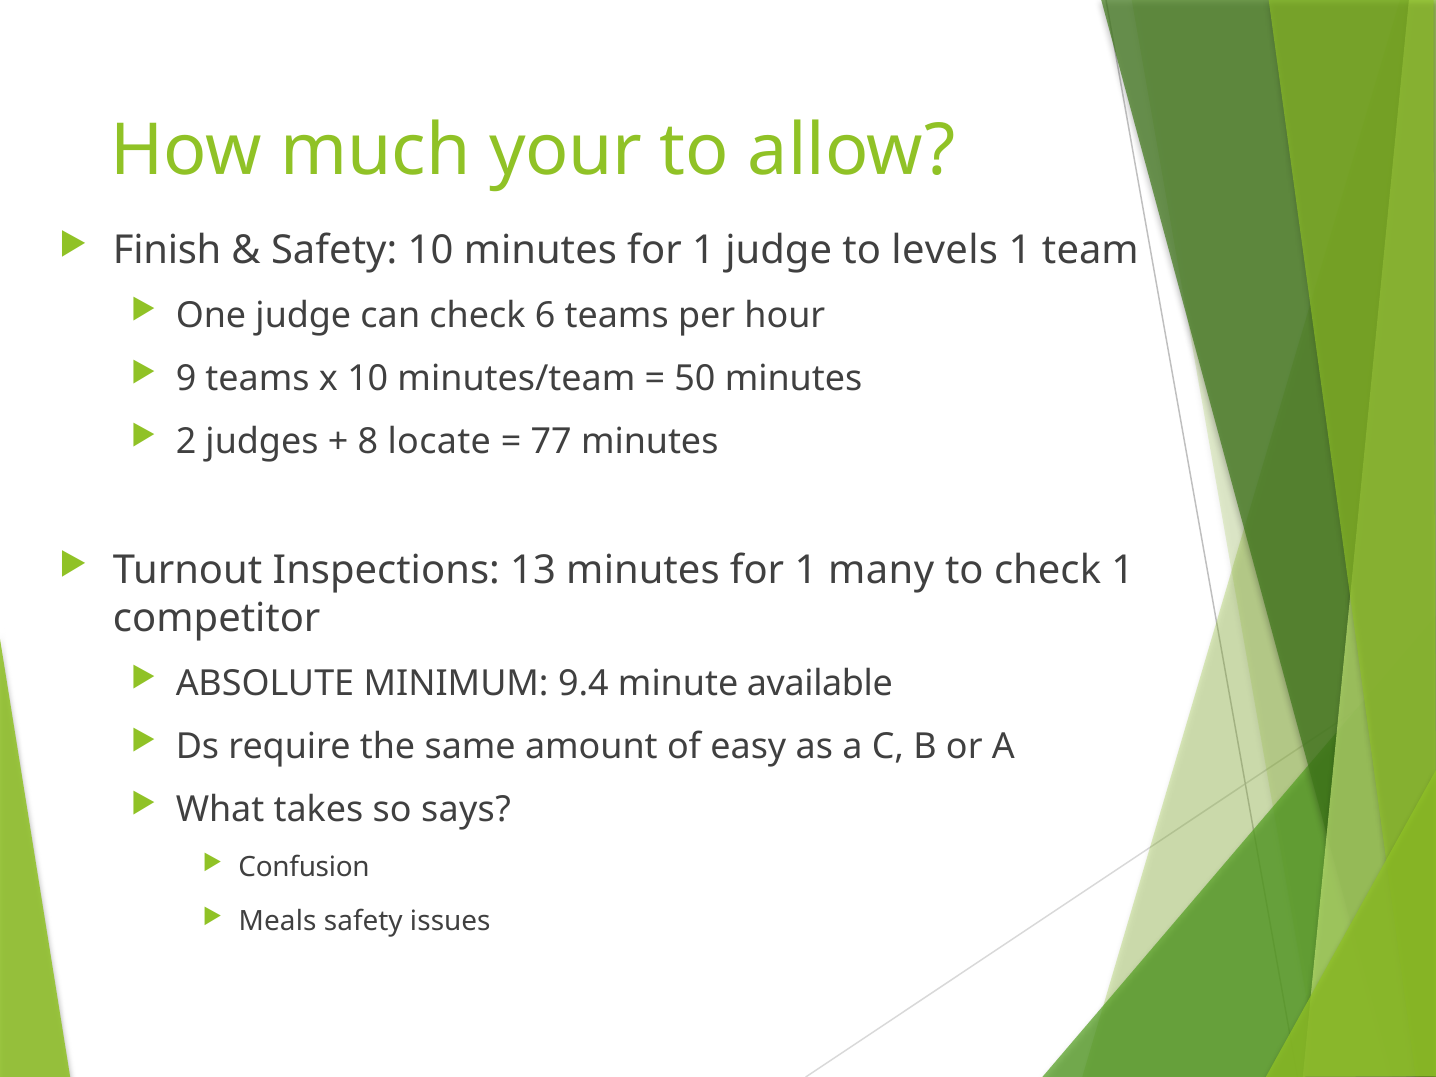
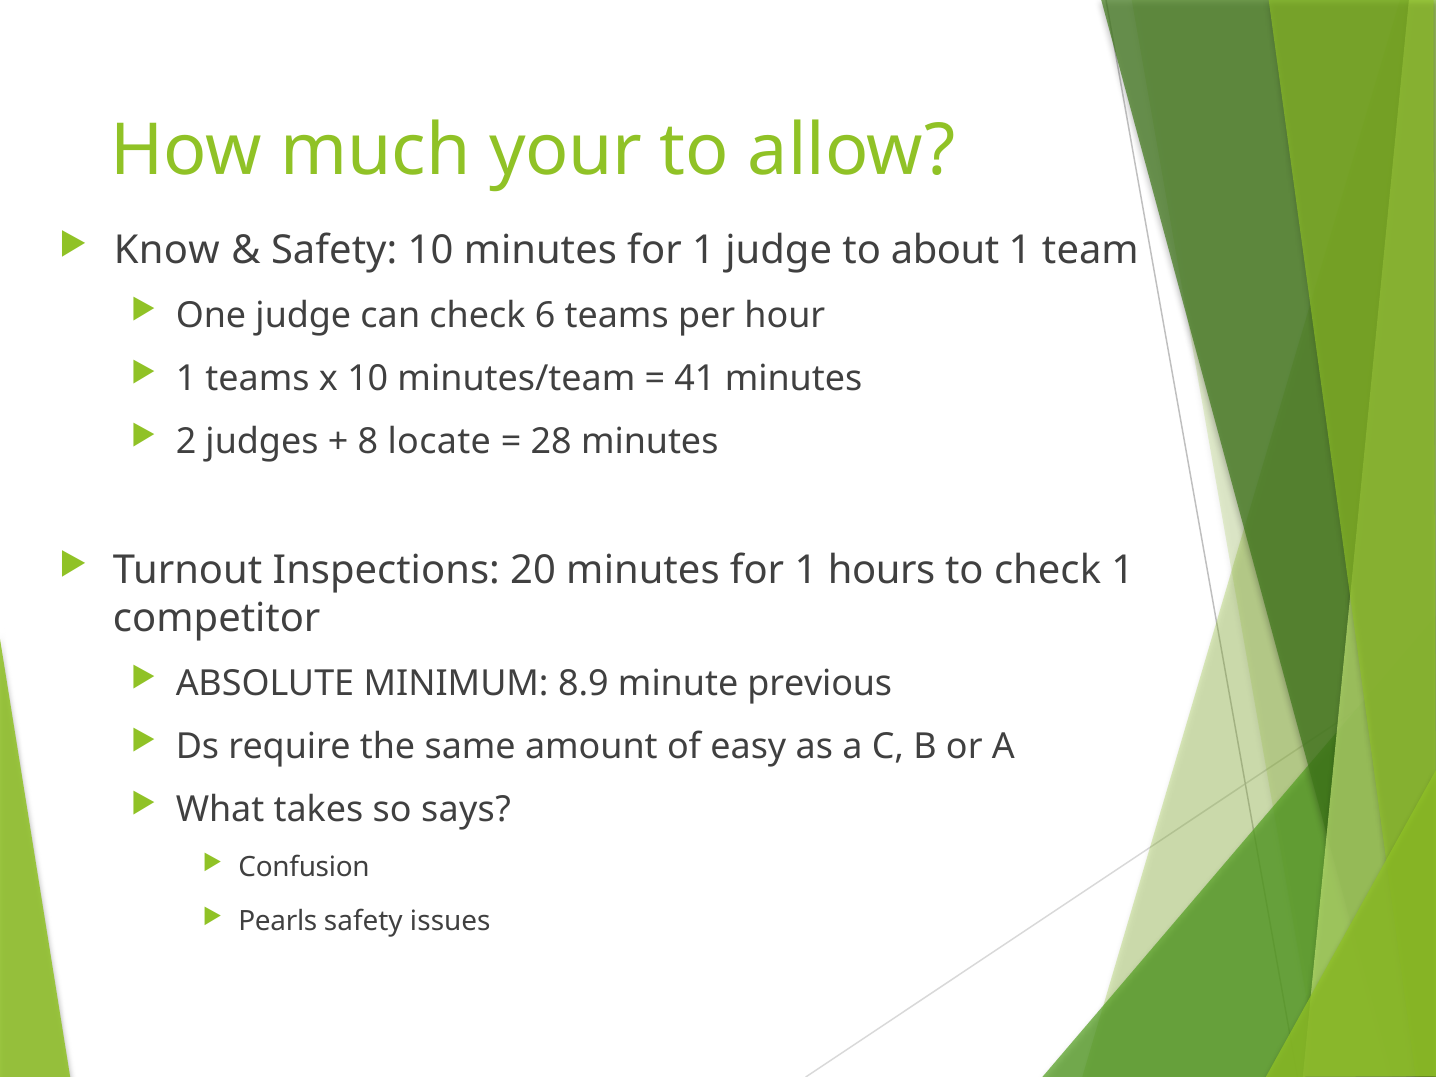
Finish: Finish -> Know (167, 250)
levels: levels -> about (945, 250)
9: 9 -> 1 (186, 379)
50: 50 -> 41 (695, 379)
77: 77 -> 28 (551, 442)
13: 13 -> 20 (533, 570)
many: many -> hours (882, 570)
9.4: 9.4 -> 8.9 (583, 684)
available: available -> previous (820, 684)
Meals: Meals -> Pearls (278, 921)
